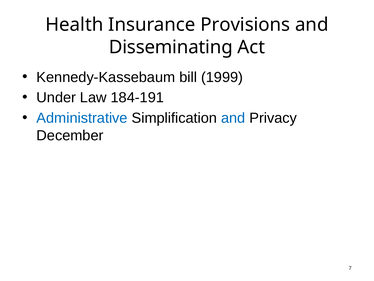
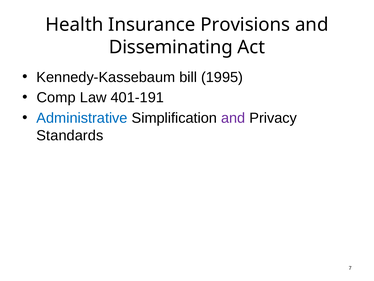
1999: 1999 -> 1995 (222, 77)
Under: Under -> Comp (56, 97)
184-191: 184-191 -> 401-191 (137, 97)
and colour: blue -> purple (233, 118)
December: December -> Standards (70, 135)
